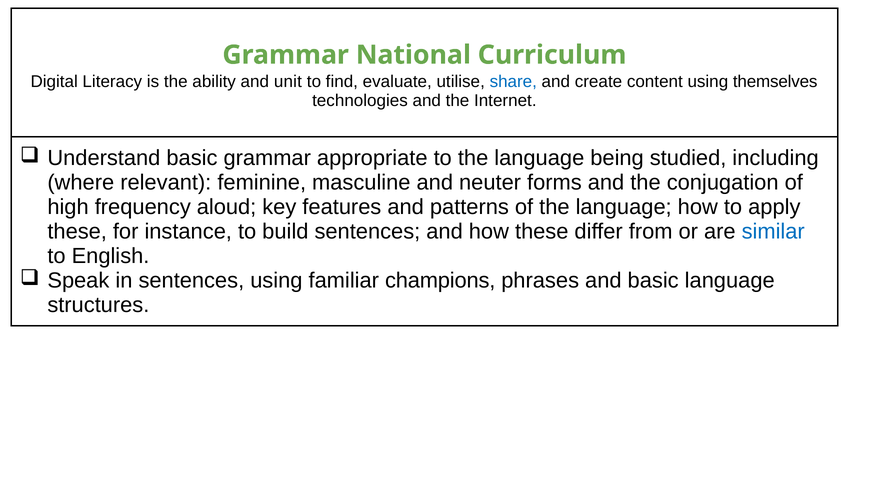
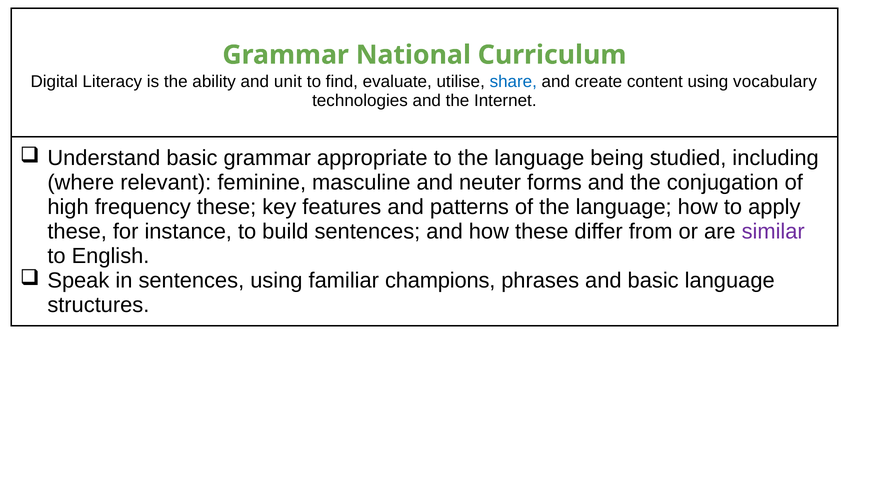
themselves: themselves -> vocabulary (775, 82)
frequency aloud: aloud -> these (227, 207)
similar colour: blue -> purple (773, 232)
